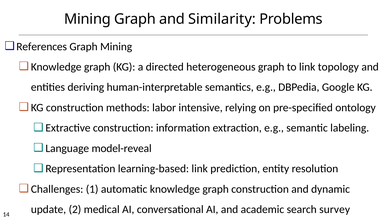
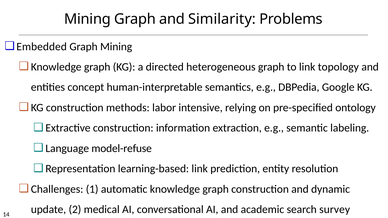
References: References -> Embedded (42, 47)
deriving: deriving -> concept (86, 87)
model-reveal: model-reveal -> model-refuse (122, 149)
